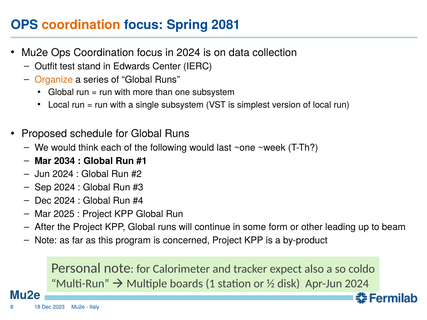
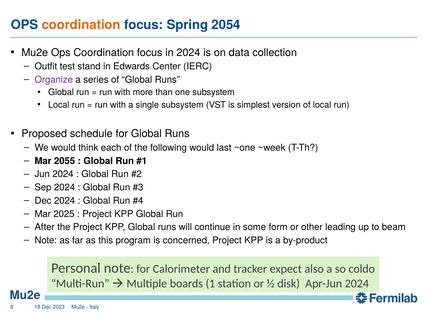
2081: 2081 -> 2054 (226, 25)
Organize colour: orange -> purple (54, 80)
2034: 2034 -> 2055 (65, 161)
